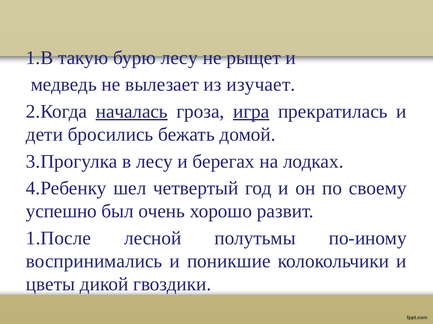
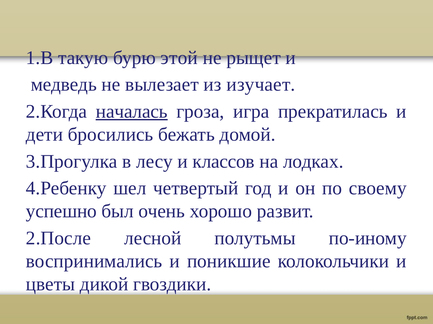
бурю лесу: лесу -> этой (179, 58)
игра underline: present -> none (251, 112)
берегах: берегах -> классов (224, 162)
1.После: 1.После -> 2.После (58, 239)
